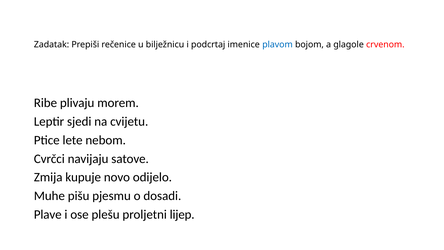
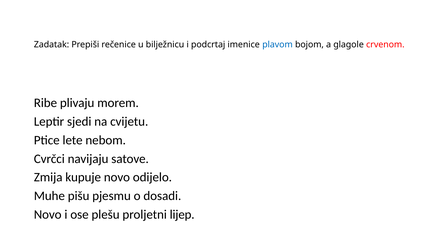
Plave: Plave -> Novo (48, 214)
